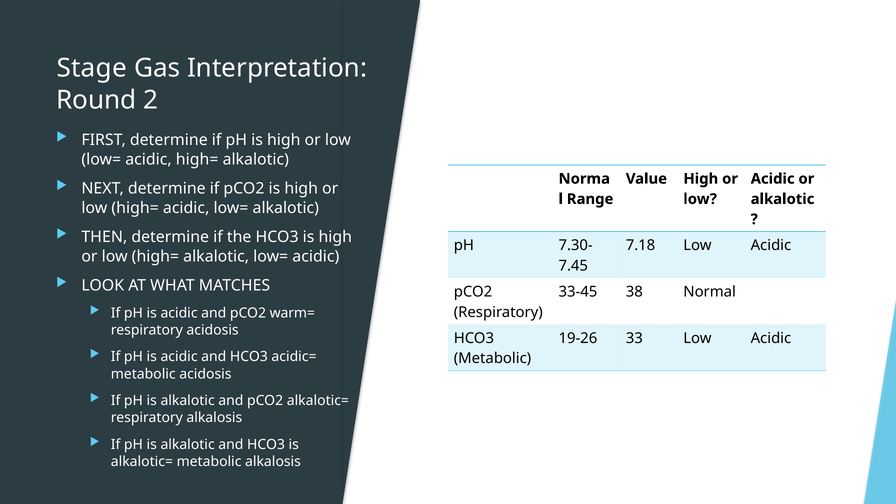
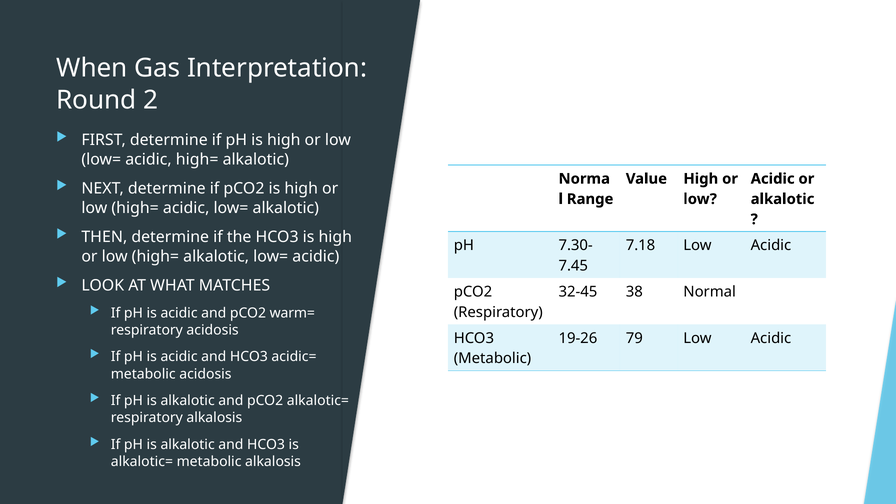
Stage: Stage -> When (92, 68)
33-45: 33-45 -> 32-45 (578, 292)
33: 33 -> 79 (634, 338)
